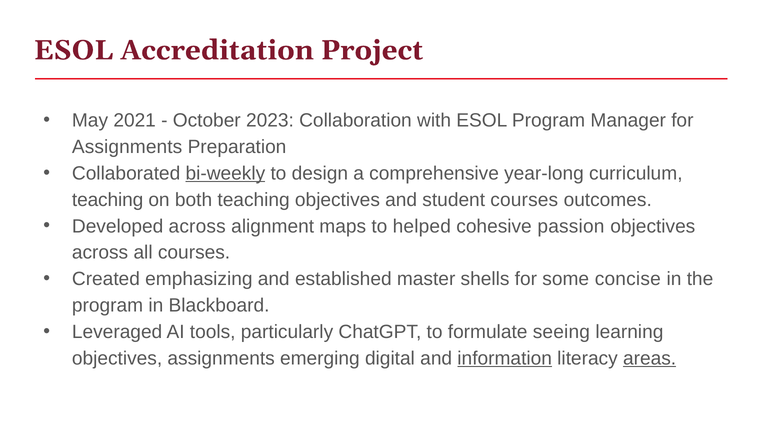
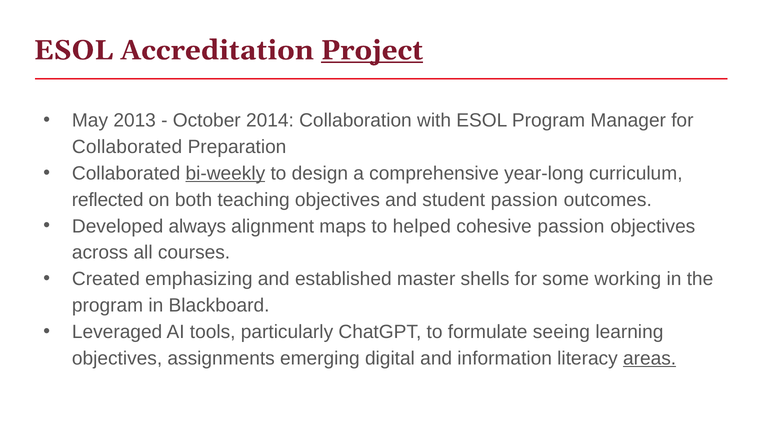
Project underline: none -> present (372, 50)
2021: 2021 -> 2013 (135, 120)
2023: 2023 -> 2014 (270, 120)
Assignments: Assignments -> Collaborated (127, 147)
teaching: teaching -> reflected (108, 199)
student courses: courses -> passion (524, 199)
Developed across: across -> always (197, 226)
concise: concise -> working (628, 279)
information underline: present -> none (505, 358)
